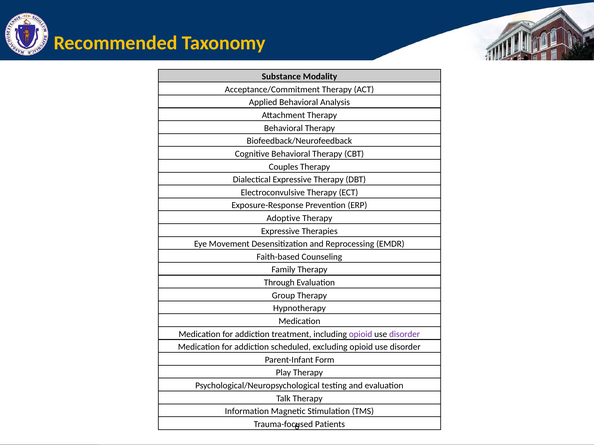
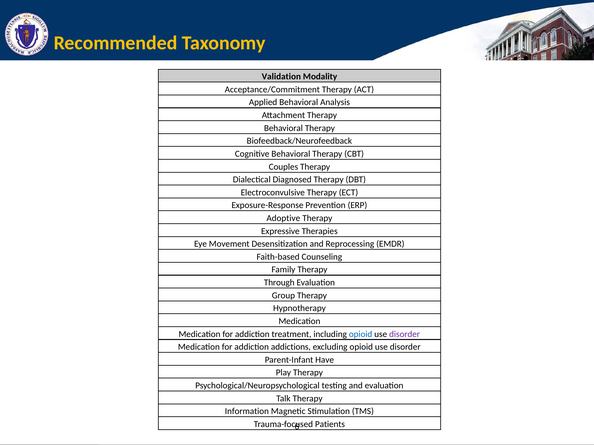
Substance: Substance -> Validation (281, 77)
Dialectical Expressive: Expressive -> Diagnosed (292, 180)
opioid colour: purple -> blue (361, 334)
scheduled: scheduled -> addictions (291, 347)
Form: Form -> Have (325, 360)
